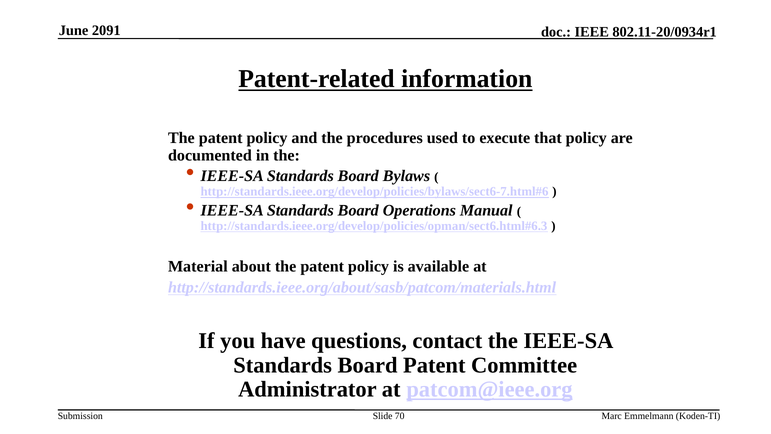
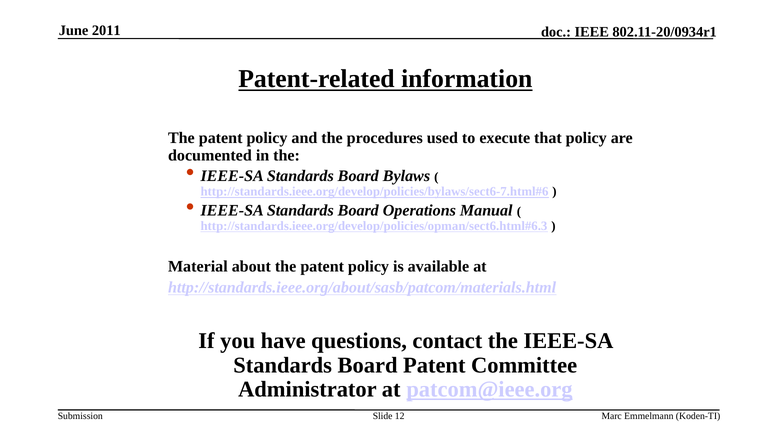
2091: 2091 -> 2011 (106, 31)
70: 70 -> 12 (400, 416)
